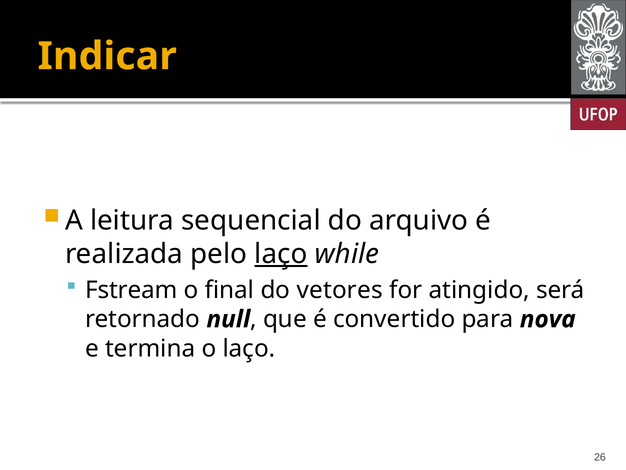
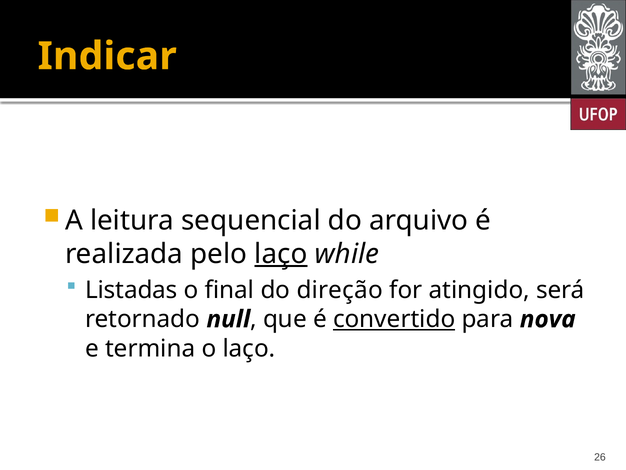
Fstream: Fstream -> Listadas (131, 290)
vetores: vetores -> direção (340, 290)
convertido underline: none -> present (394, 319)
